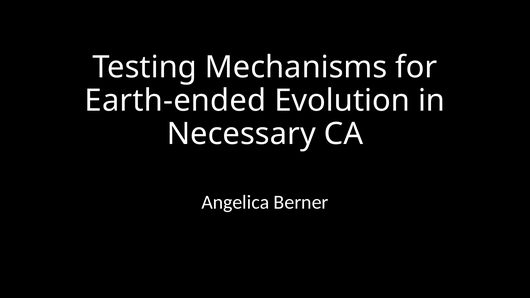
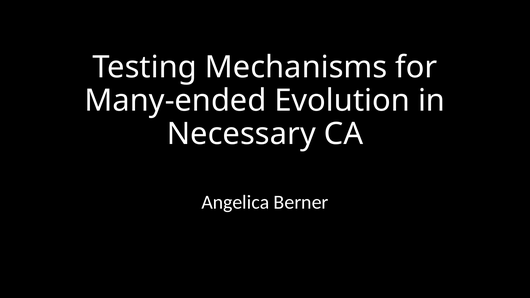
Earth-ended: Earth-ended -> Many-ended (176, 101)
